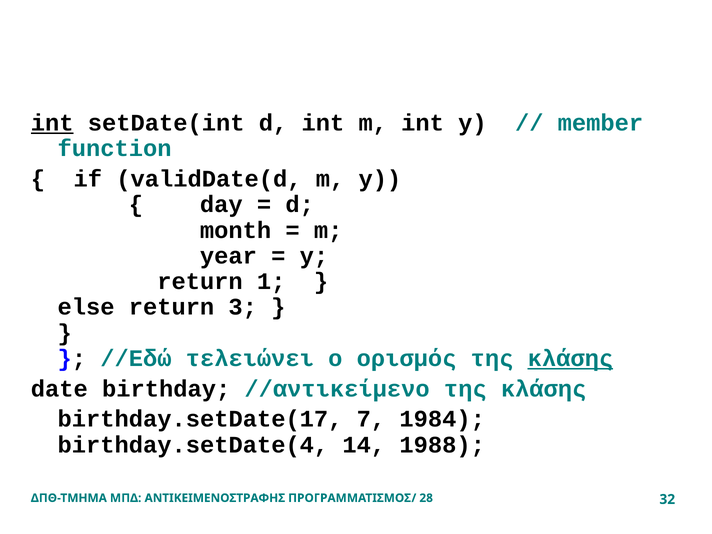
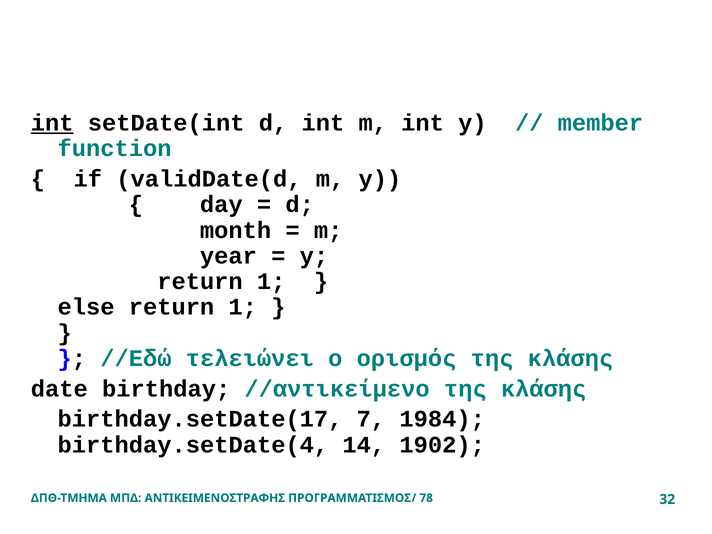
else return 3: 3 -> 1 (243, 307)
κλάσης underline: present -> none (570, 358)
1988: 1988 -> 1902 (442, 445)
28: 28 -> 78 (426, 498)
